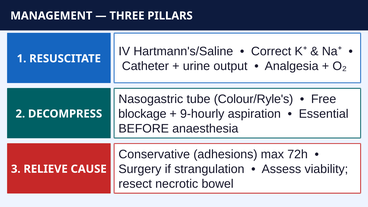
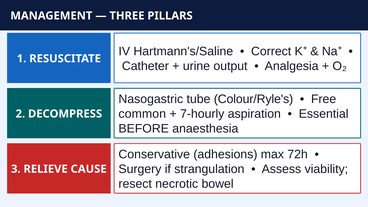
blockage: blockage -> common (142, 114)
9-hourly: 9-hourly -> 7-hourly (202, 114)
